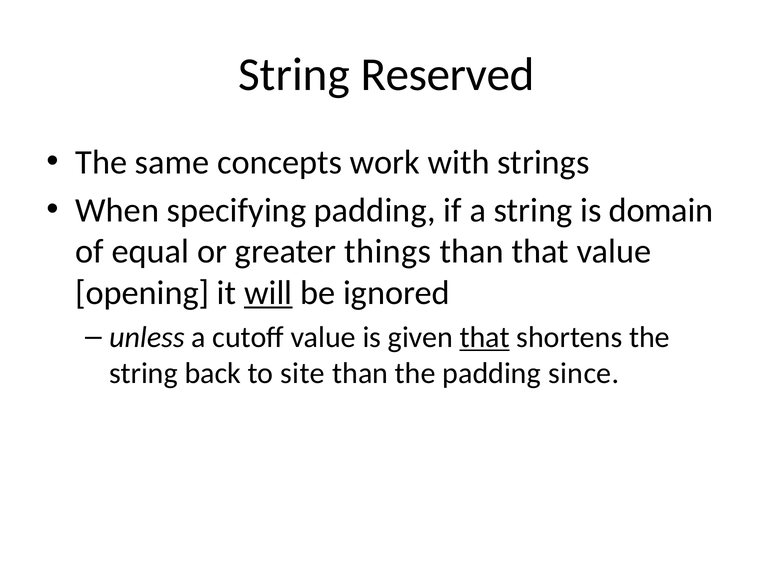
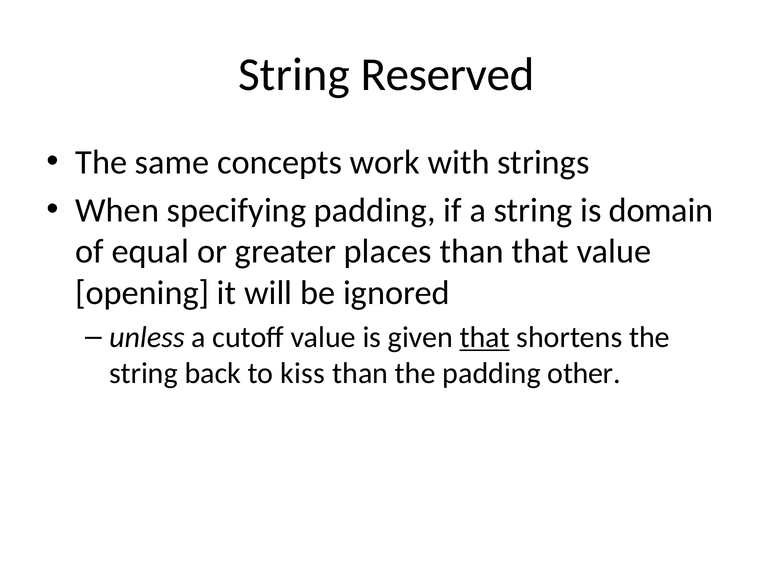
things: things -> places (388, 252)
will underline: present -> none (268, 293)
site: site -> kiss (303, 373)
since: since -> other (584, 373)
